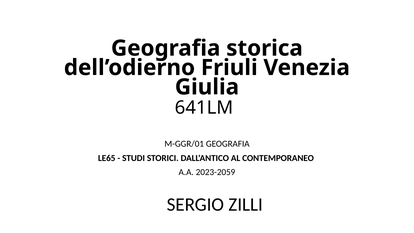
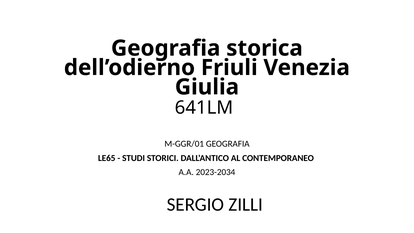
2023-2059: 2023-2059 -> 2023-2034 (216, 172)
